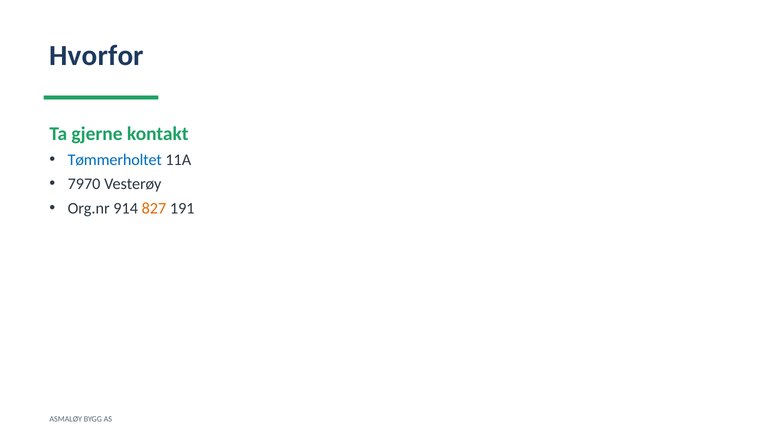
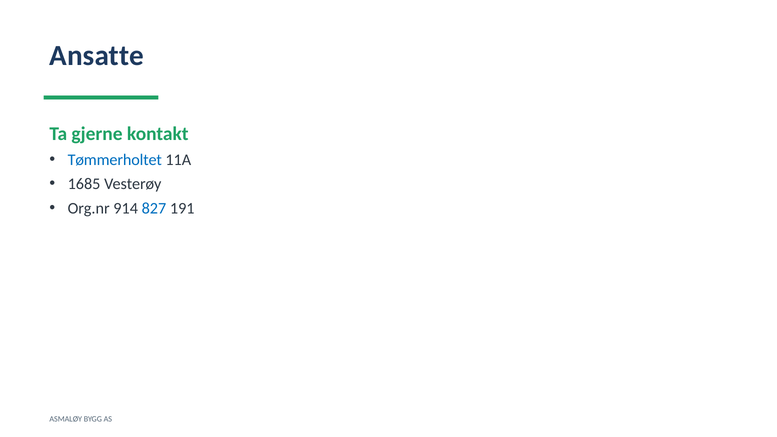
Hvorfor: Hvorfor -> Ansatte (97, 55)
7970: 7970 -> 1685 (84, 184)
827 colour: orange -> blue (154, 208)
